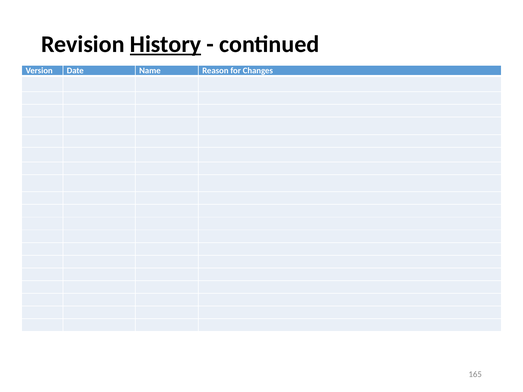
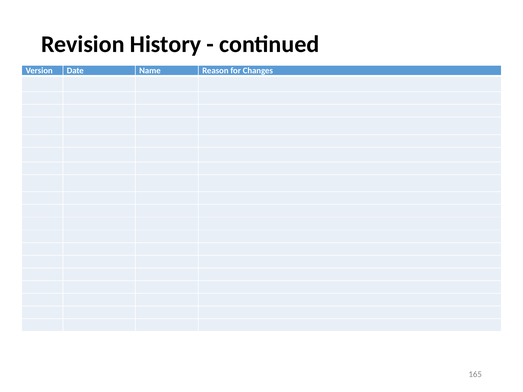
History underline: present -> none (166, 44)
